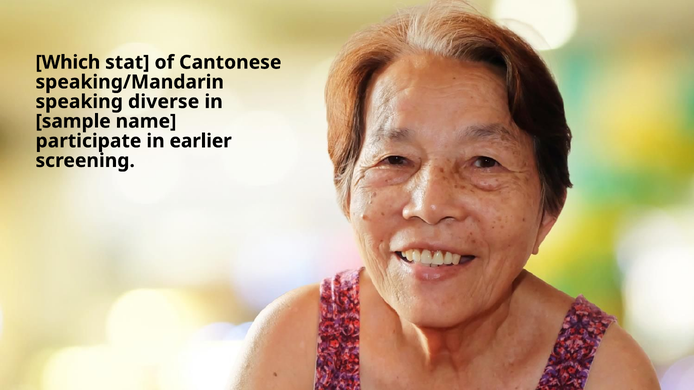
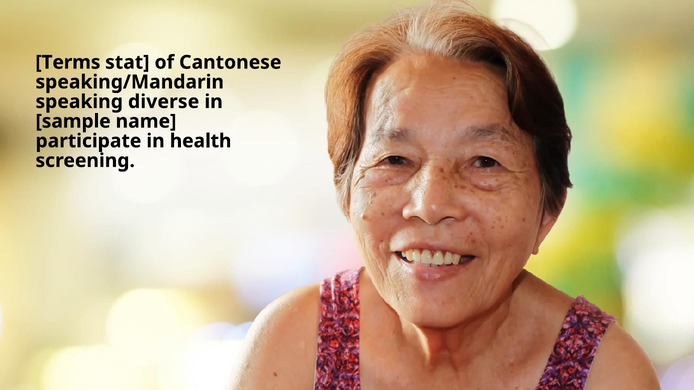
Which: Which -> Terms (68, 62)
earlier: earlier -> health (201, 141)
